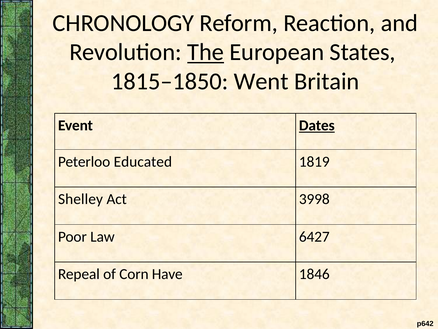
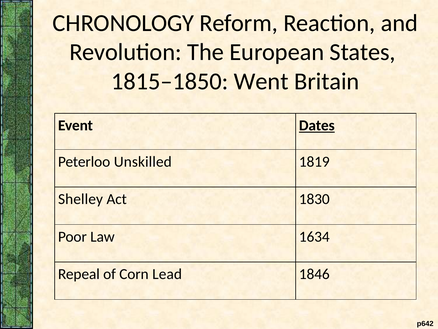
The underline: present -> none (206, 52)
Educated: Educated -> Unskilled (143, 161)
3998: 3998 -> 1830 (314, 199)
6427: 6427 -> 1634 (314, 236)
Have: Have -> Lead (167, 274)
